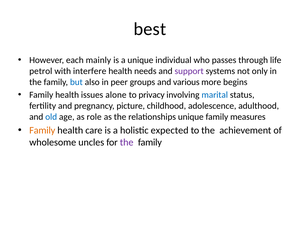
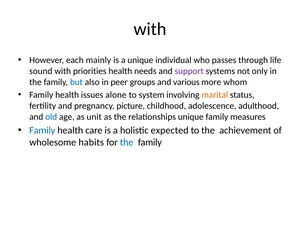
best: best -> with (150, 29)
petrol: petrol -> sound (41, 71)
interfere: interfere -> priorities (90, 71)
begins: begins -> whom (235, 82)
privacy: privacy -> system (152, 95)
marital colour: blue -> orange (215, 95)
role: role -> unit (94, 117)
Family colour: orange -> blue (42, 130)
uncles: uncles -> habits (91, 142)
the colour: purple -> blue (127, 142)
